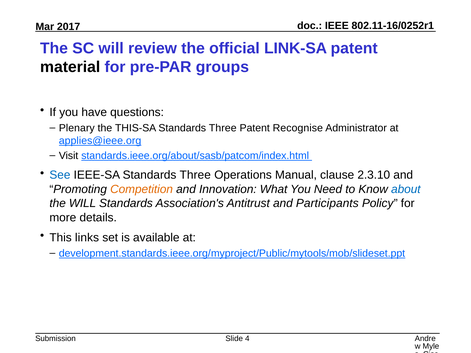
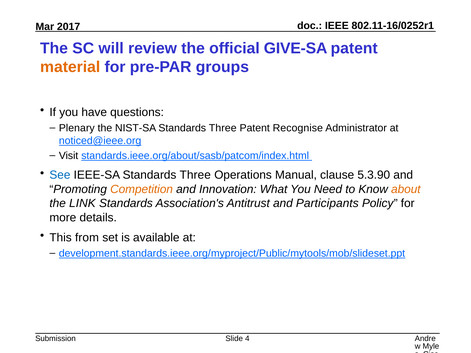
LINK-SA: LINK-SA -> GIVE-SA (296, 48)
material colour: black -> orange (70, 67)
THIS-SA: THIS-SA -> NIST-SA (136, 128)
applies@ieee.org: applies@ieee.org -> noticed@ieee.org (100, 141)
2.3.10: 2.3.10 -> 5.3.90 (374, 175)
about colour: blue -> orange (406, 189)
the WILL: WILL -> LINK (82, 203)
links: links -> from (87, 238)
